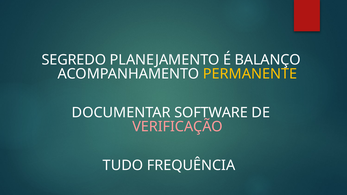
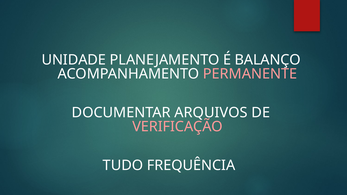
SEGREDO: SEGREDO -> UNIDADE (74, 60)
PERMANENTE colour: yellow -> pink (250, 74)
SOFTWARE: SOFTWARE -> ARQUIVOS (211, 113)
